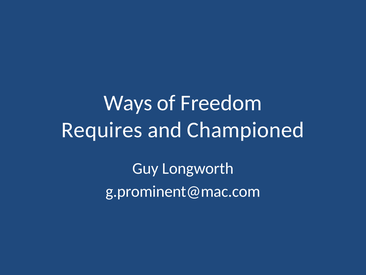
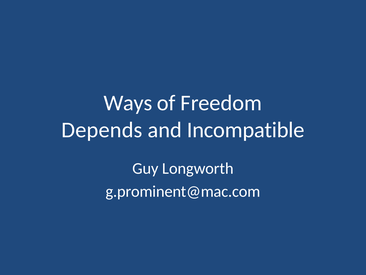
Requires: Requires -> Depends (102, 130)
Championed: Championed -> Incompatible (246, 130)
